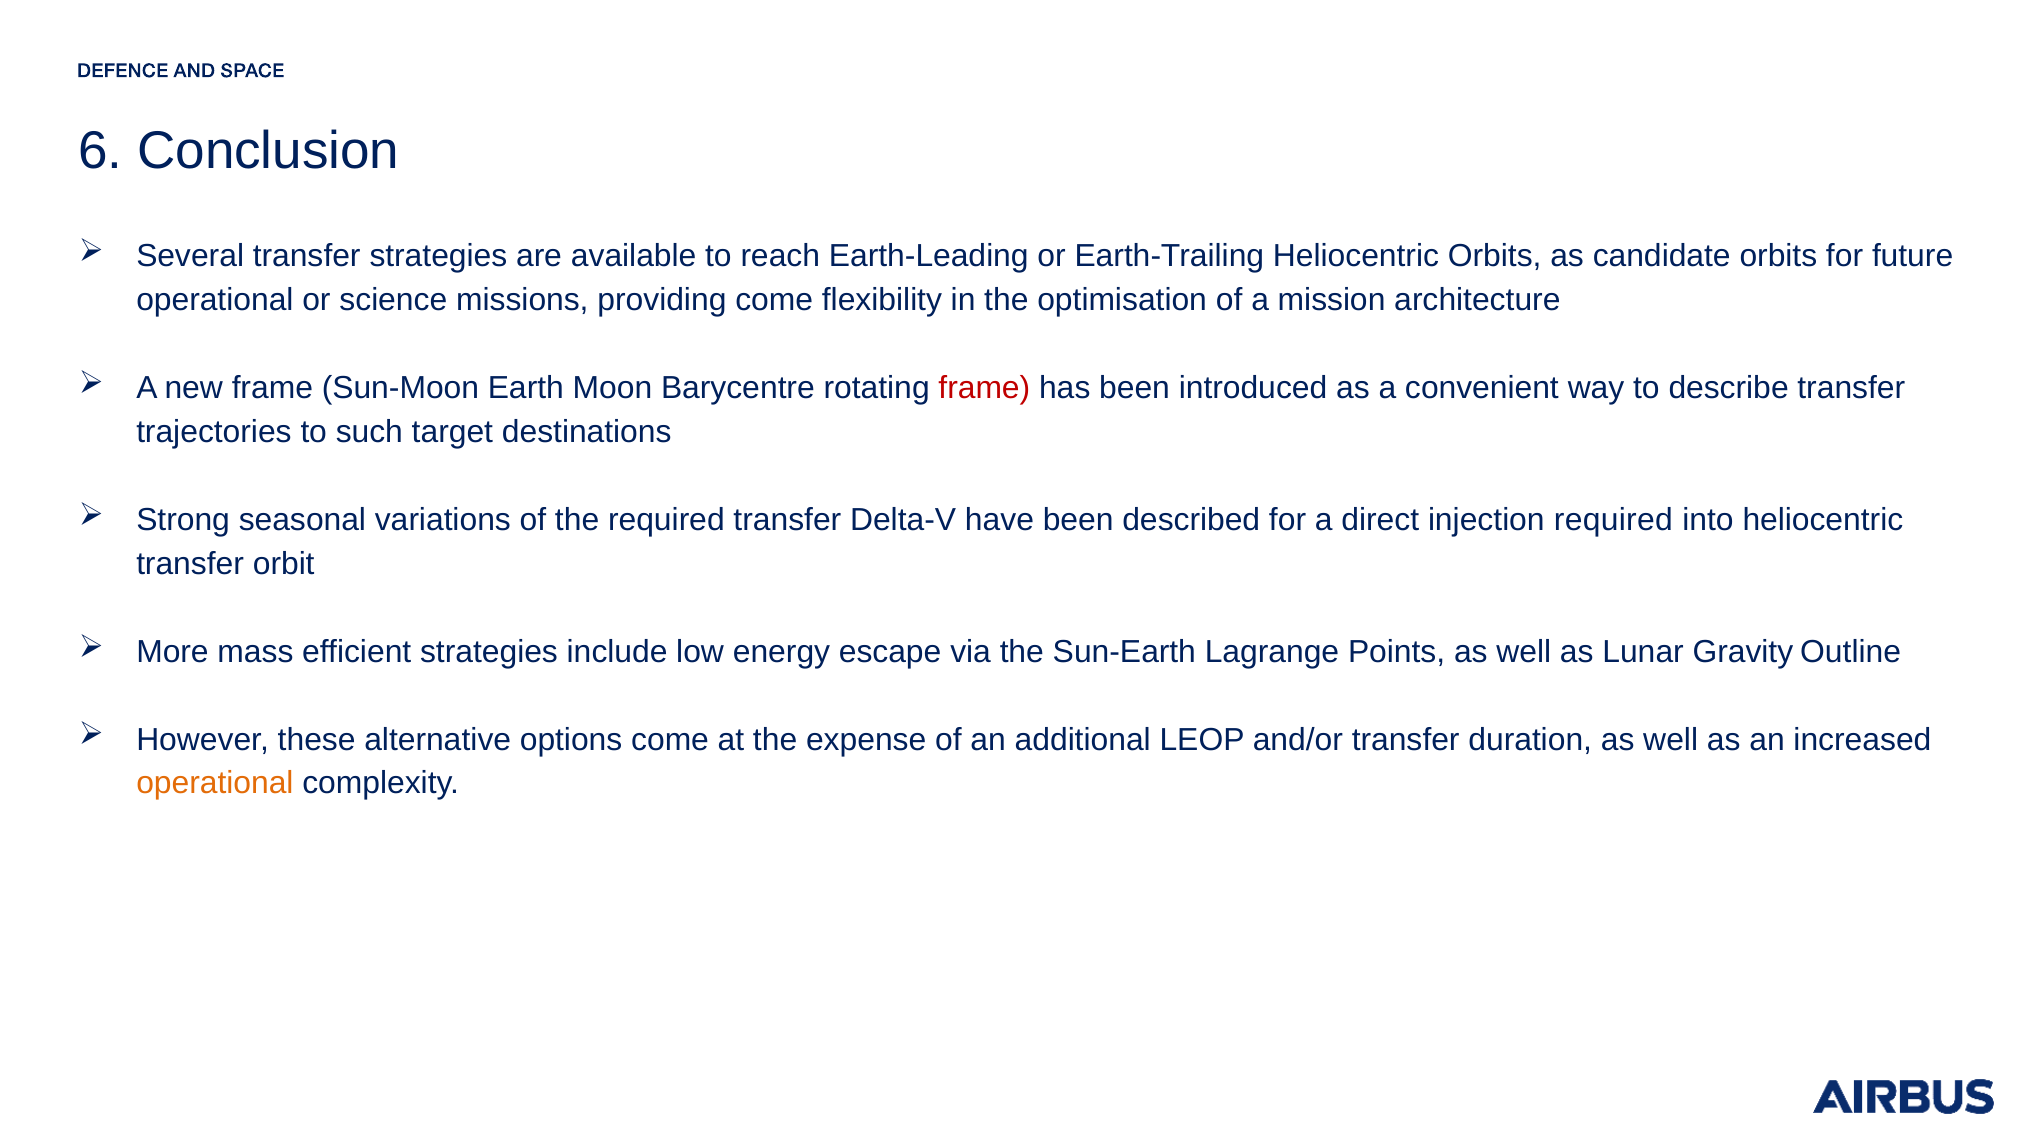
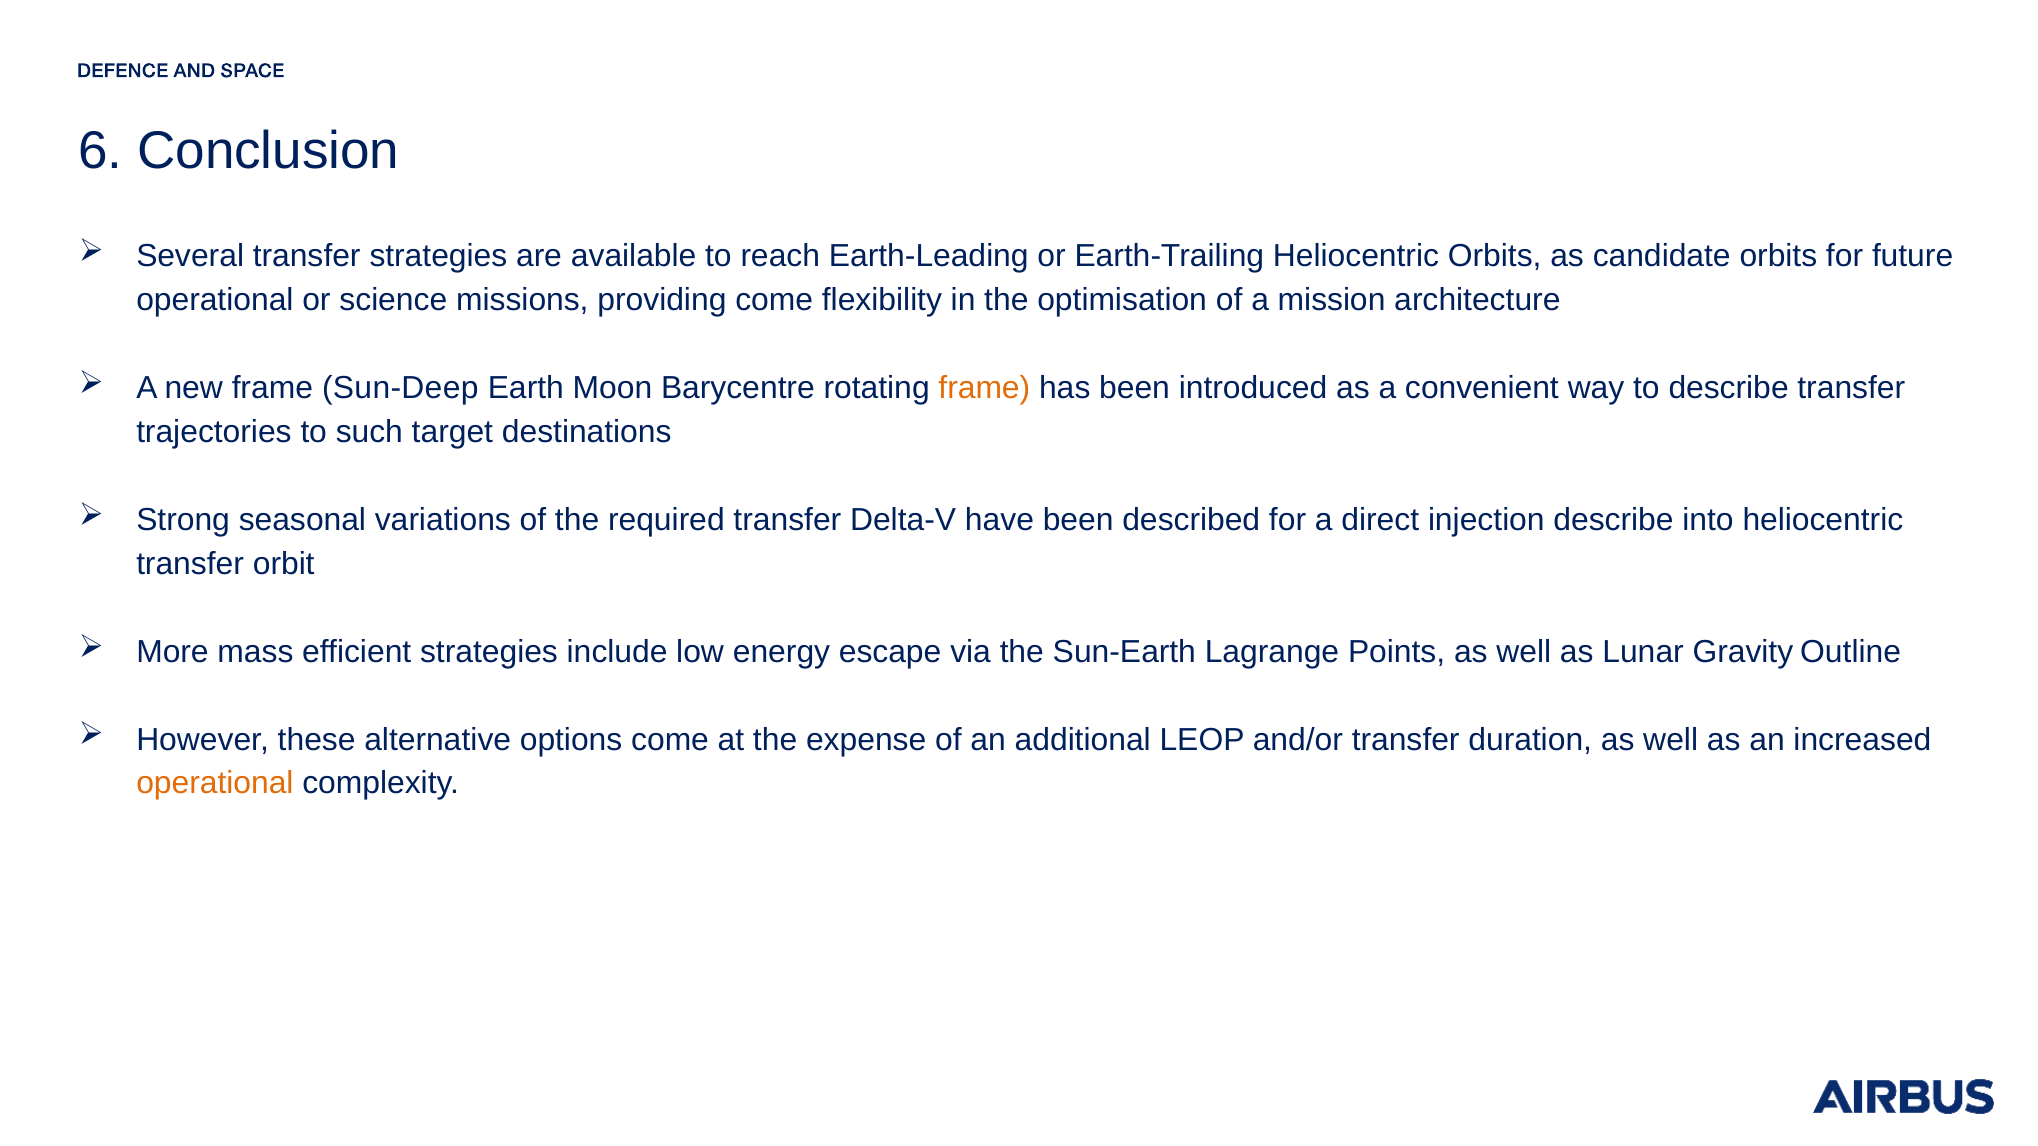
Sun-Moon: Sun-Moon -> Sun-Deep (400, 388)
frame colour: red -> orange (984, 388)
injection required: required -> describe (1614, 520)
